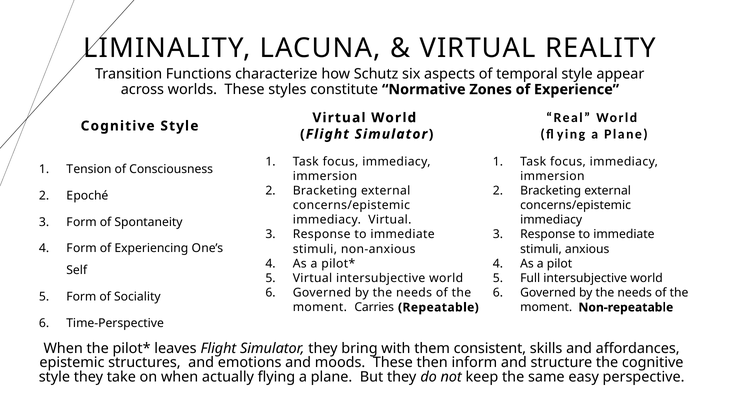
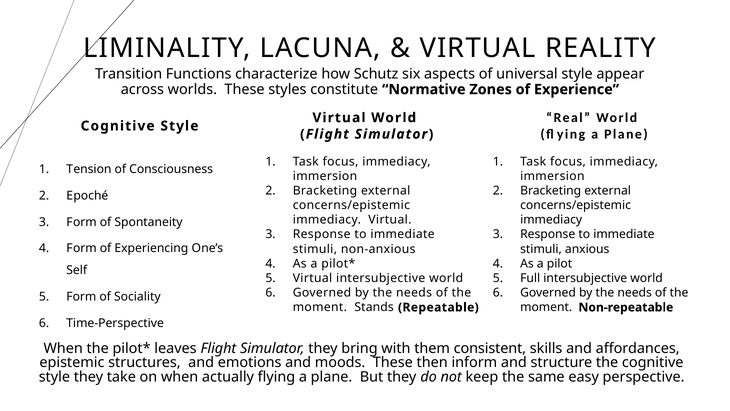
temporal: temporal -> universal (527, 74)
Carries: Carries -> Stands (374, 307)
